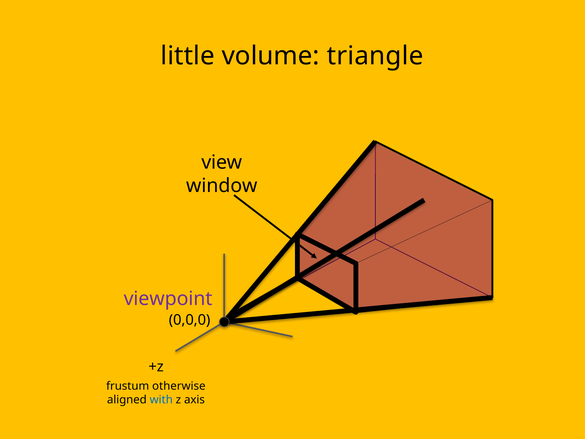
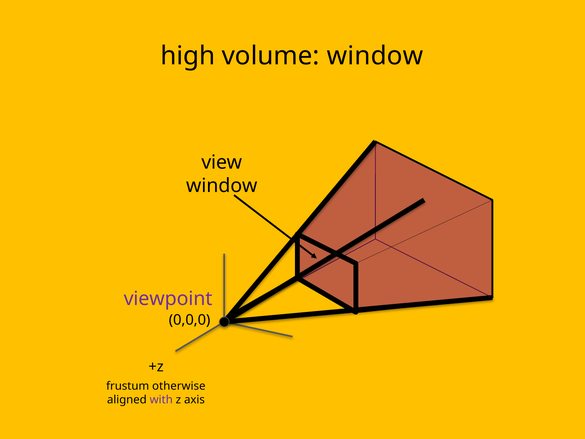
little: little -> high (188, 56)
volume triangle: triangle -> window (375, 56)
with colour: blue -> purple (161, 400)
